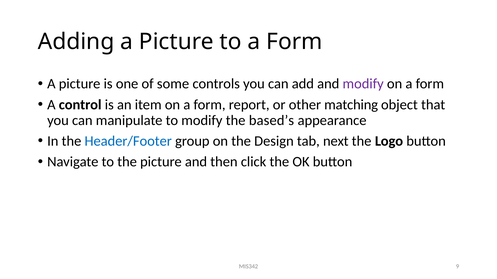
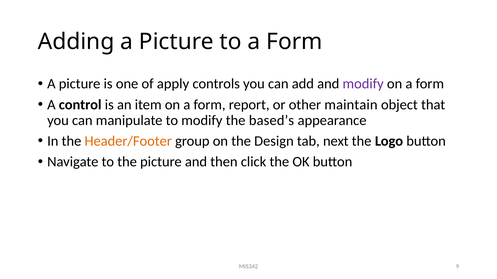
some: some -> apply (173, 84)
matching: matching -> maintain (351, 105)
Header/Footer colour: blue -> orange (128, 141)
